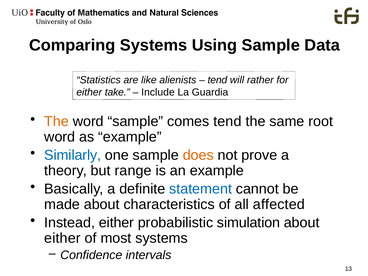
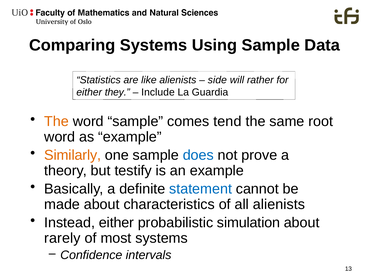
tend: tend -> side (217, 80)
take: take -> they (117, 92)
Similarly colour: blue -> orange (73, 155)
does colour: orange -> blue (198, 155)
range: range -> testify (133, 171)
all affected: affected -> alienists (279, 204)
either: either -> rarely (62, 238)
